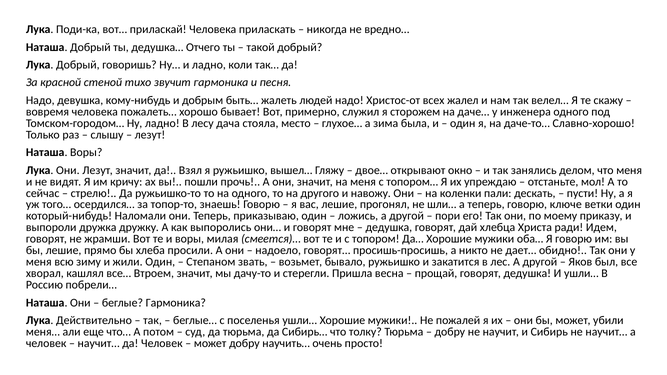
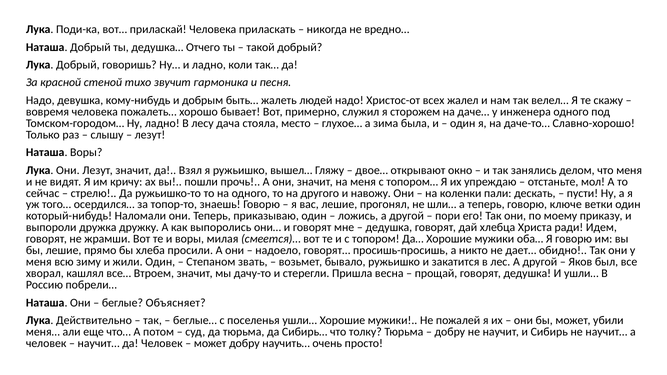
беглые Гармоника: Гармоника -> Объясняет (176, 303)
